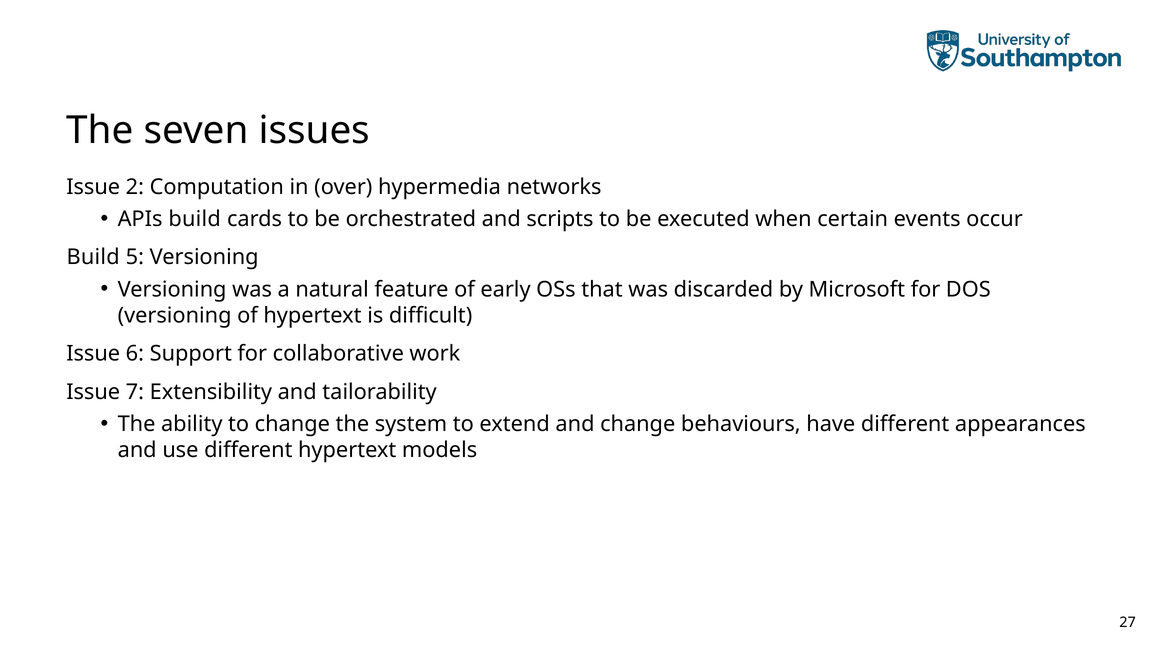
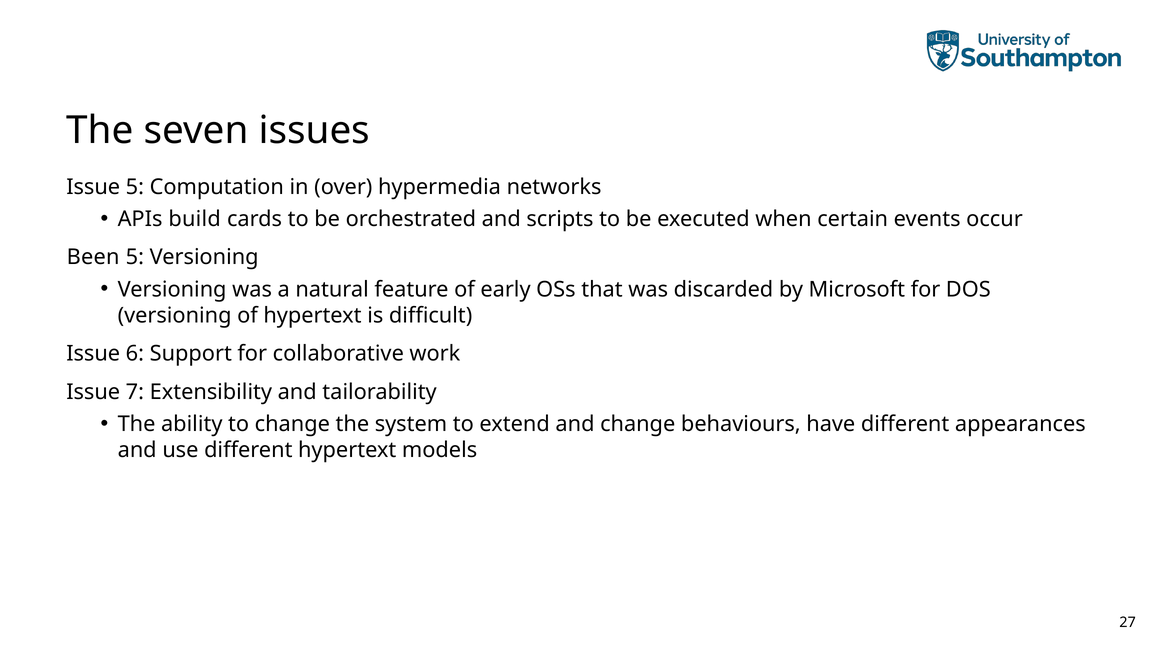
Issue 2: 2 -> 5 (135, 187)
Build: Build -> Been (93, 257)
